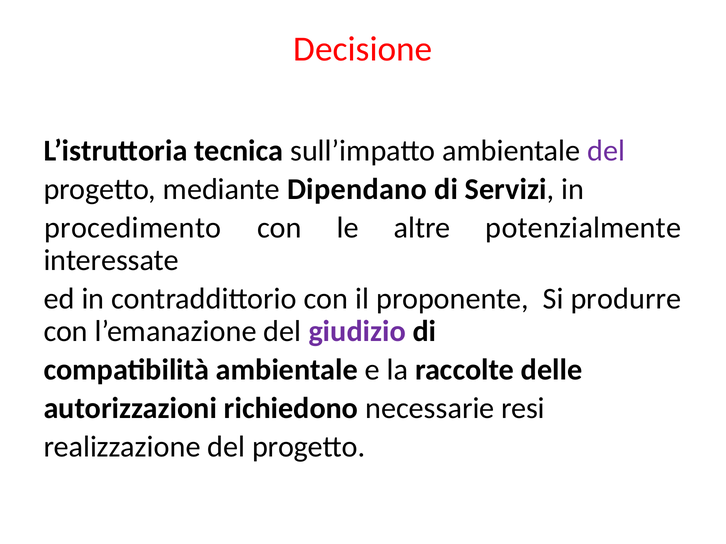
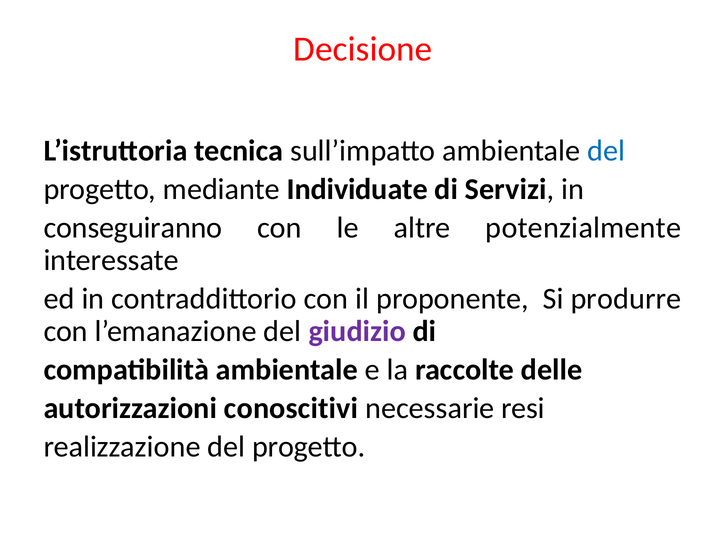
del colour: purple -> blue (606, 151)
Dipendano: Dipendano -> Individuate (357, 189)
procedimento: procedimento -> conseguiranno (133, 228)
richiedono: richiedono -> conoscitivi (291, 409)
